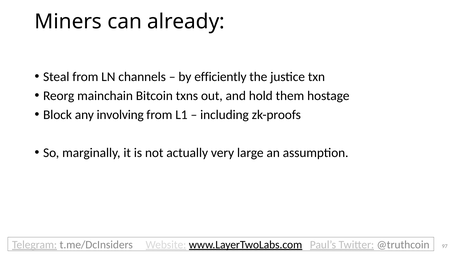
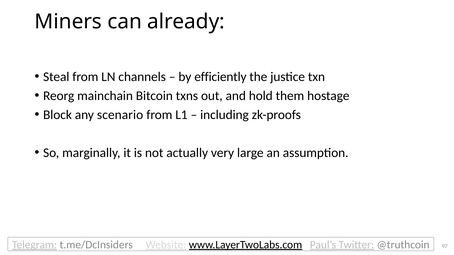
involving: involving -> scenario (120, 115)
